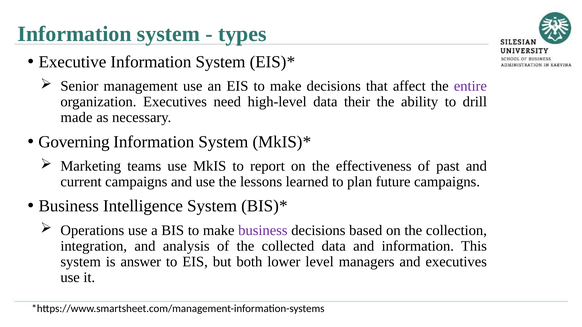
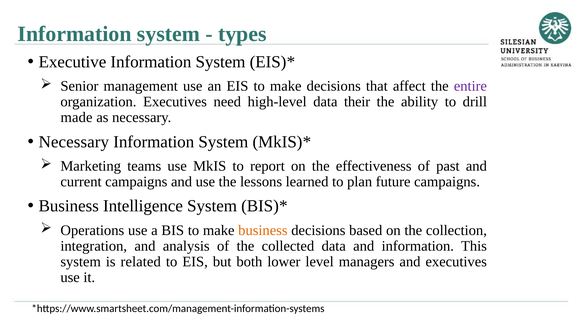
Governing: Governing -> Necessary (74, 142)
business colour: purple -> orange (263, 231)
answer: answer -> related (141, 262)
